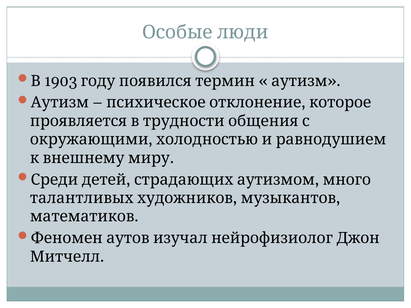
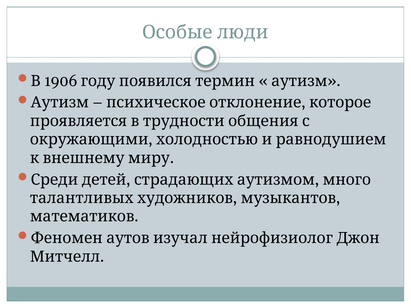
1903: 1903 -> 1906 (61, 81)
